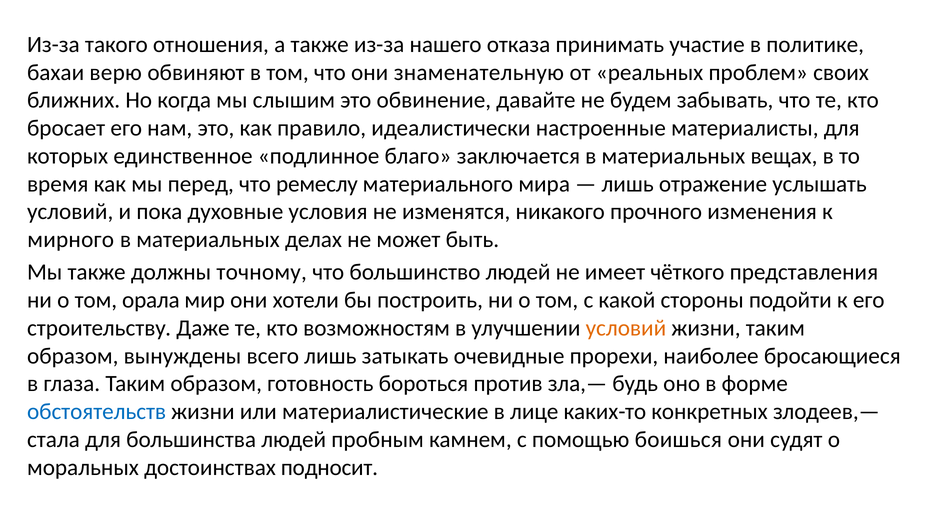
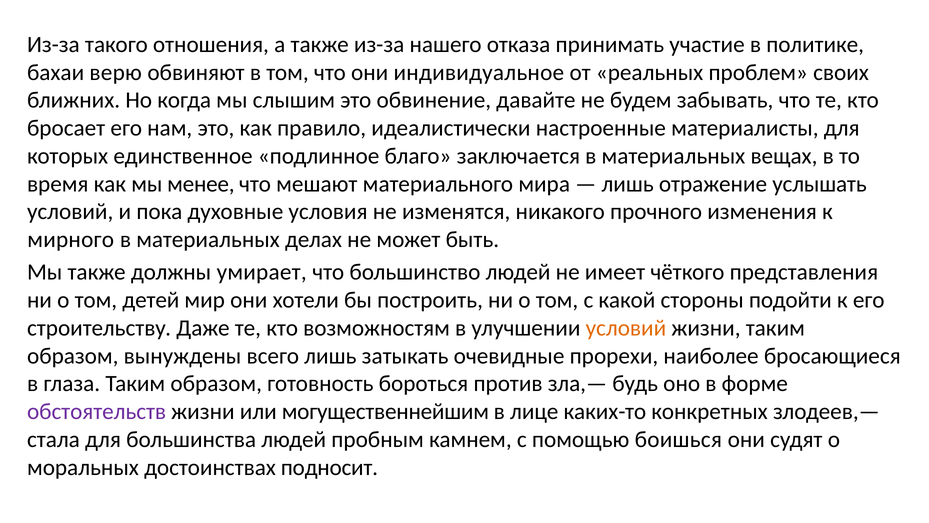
знаменательную: знаменательную -> индивидуальное (479, 72)
перед: перед -> менее (201, 184)
ремеслу: ремеслу -> мешают (317, 184)
точному: точному -> умирает (262, 272)
орала: орала -> детей (151, 300)
обстоятельств colour: blue -> purple (97, 411)
материалистические: материалистические -> могущественнейшим (385, 411)
